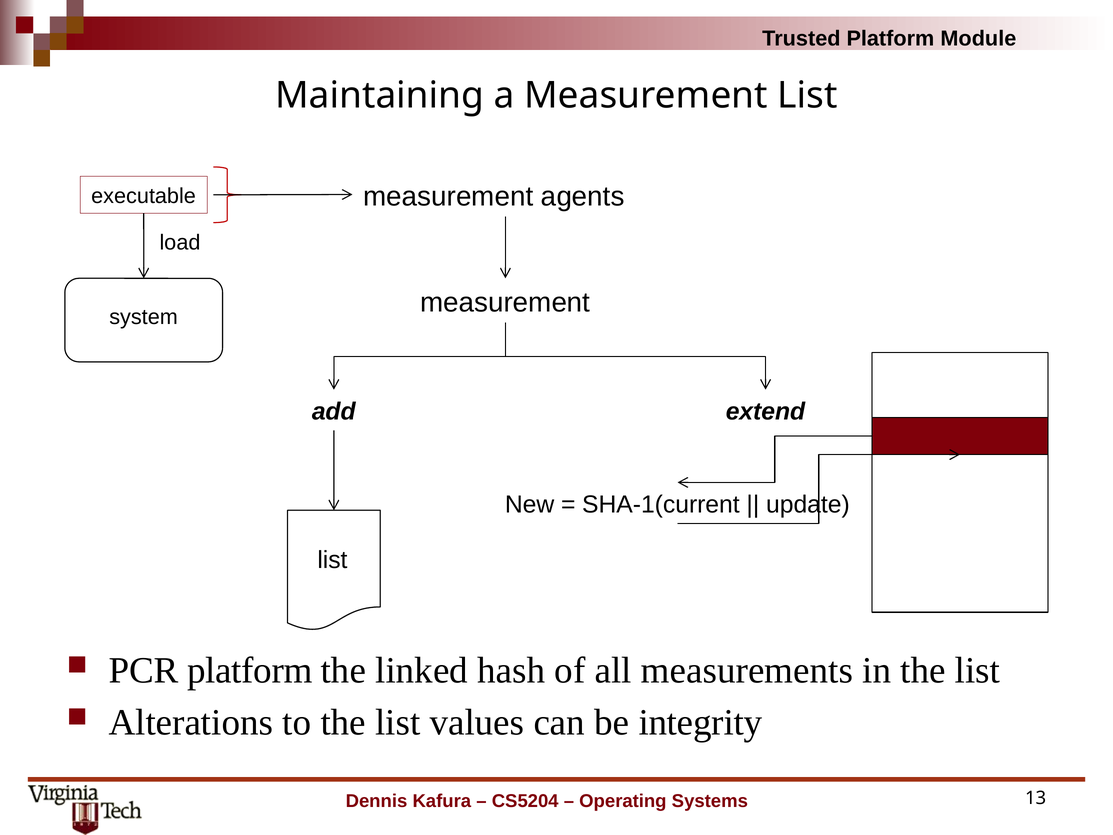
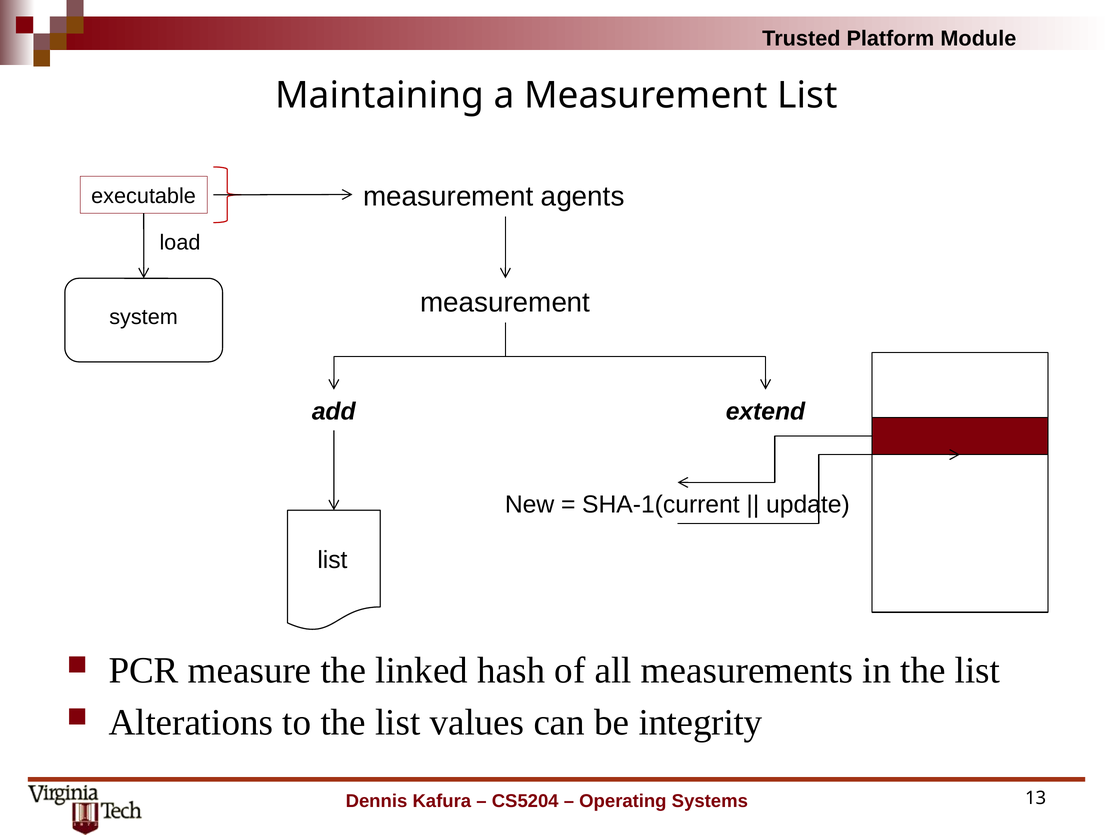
PCR platform: platform -> measure (250, 670)
